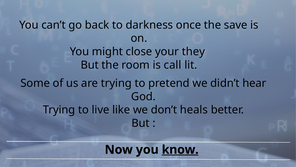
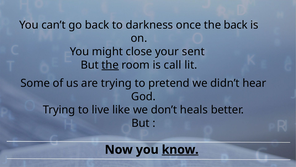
the save: save -> back (236, 25)
they: they -> sent (193, 52)
the underline: none -> present (110, 65)
